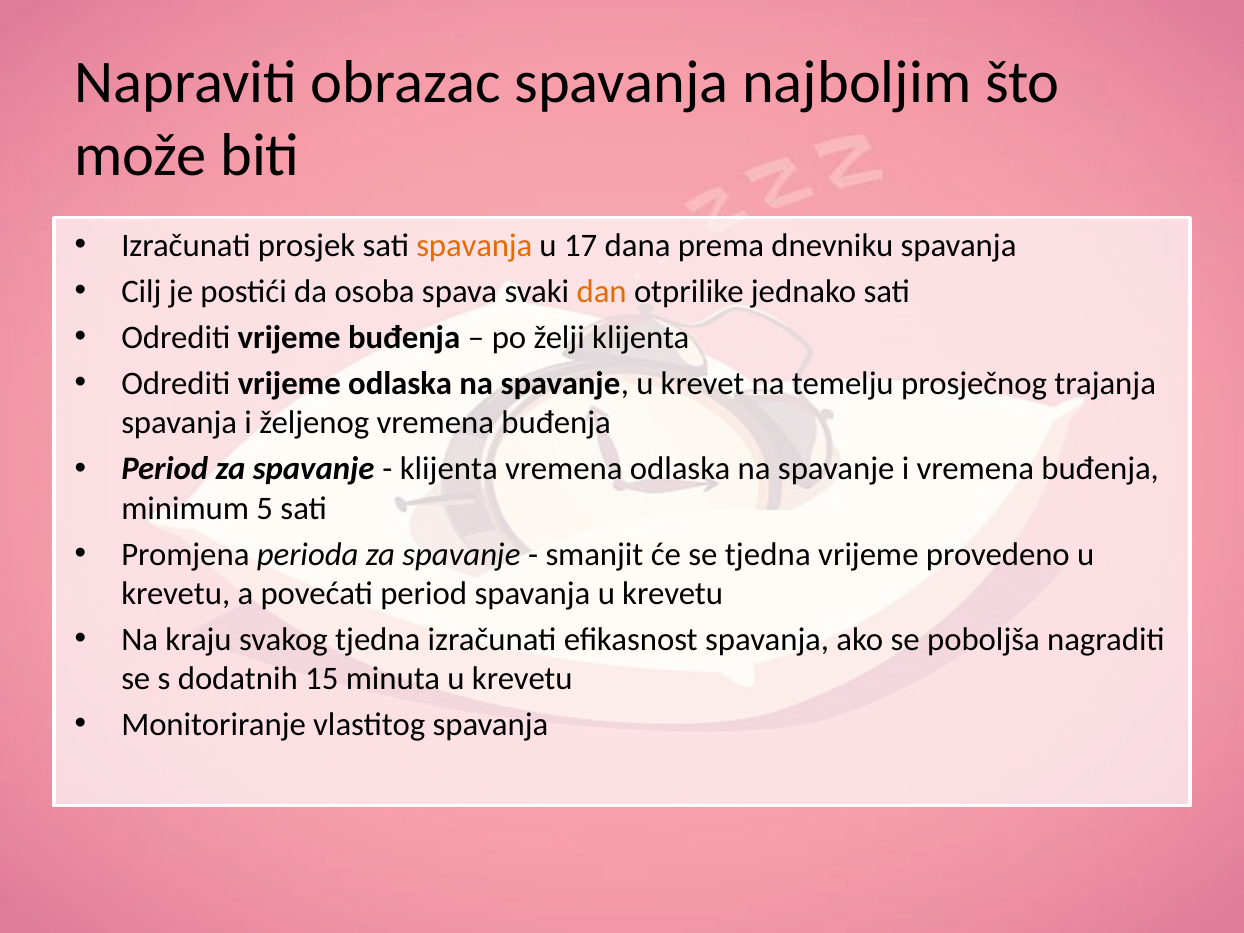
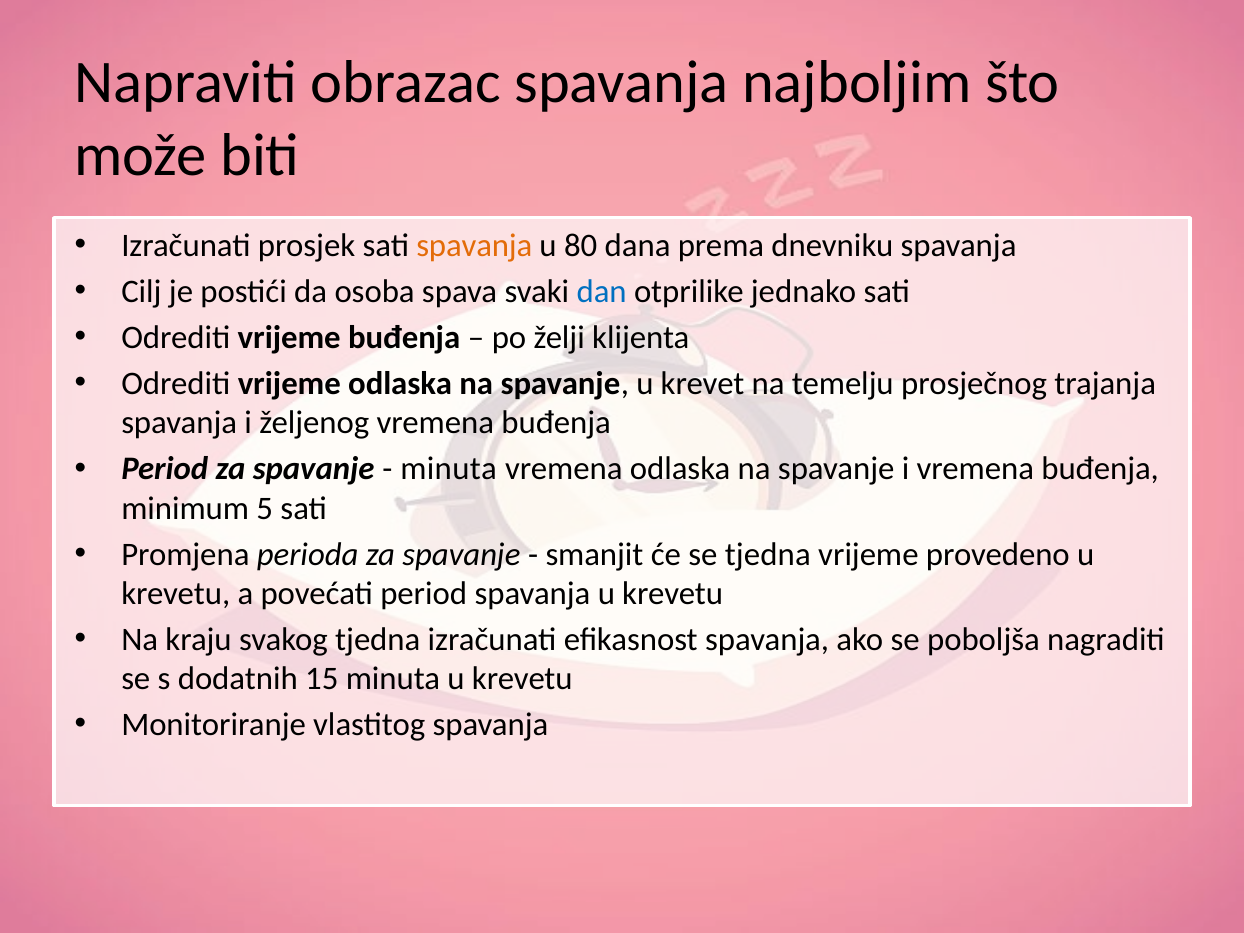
17: 17 -> 80 (581, 246)
dan colour: orange -> blue (602, 292)
klijenta: klijenta -> minuta (449, 469)
